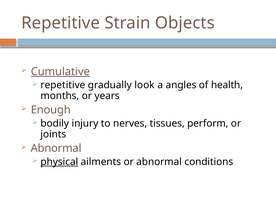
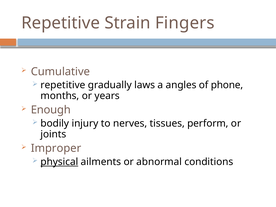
Objects: Objects -> Fingers (185, 23)
Cumulative underline: present -> none (60, 72)
look: look -> laws (145, 85)
health: health -> phone (227, 85)
Abnormal: Abnormal -> Improper (56, 148)
